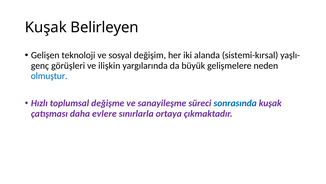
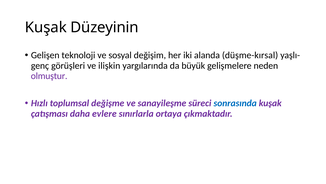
Belirleyen: Belirleyen -> Düzeyinin (105, 27)
sistemi-kırsal: sistemi-kırsal -> düşme-kırsal (250, 55)
olmuştur colour: blue -> purple (49, 76)
